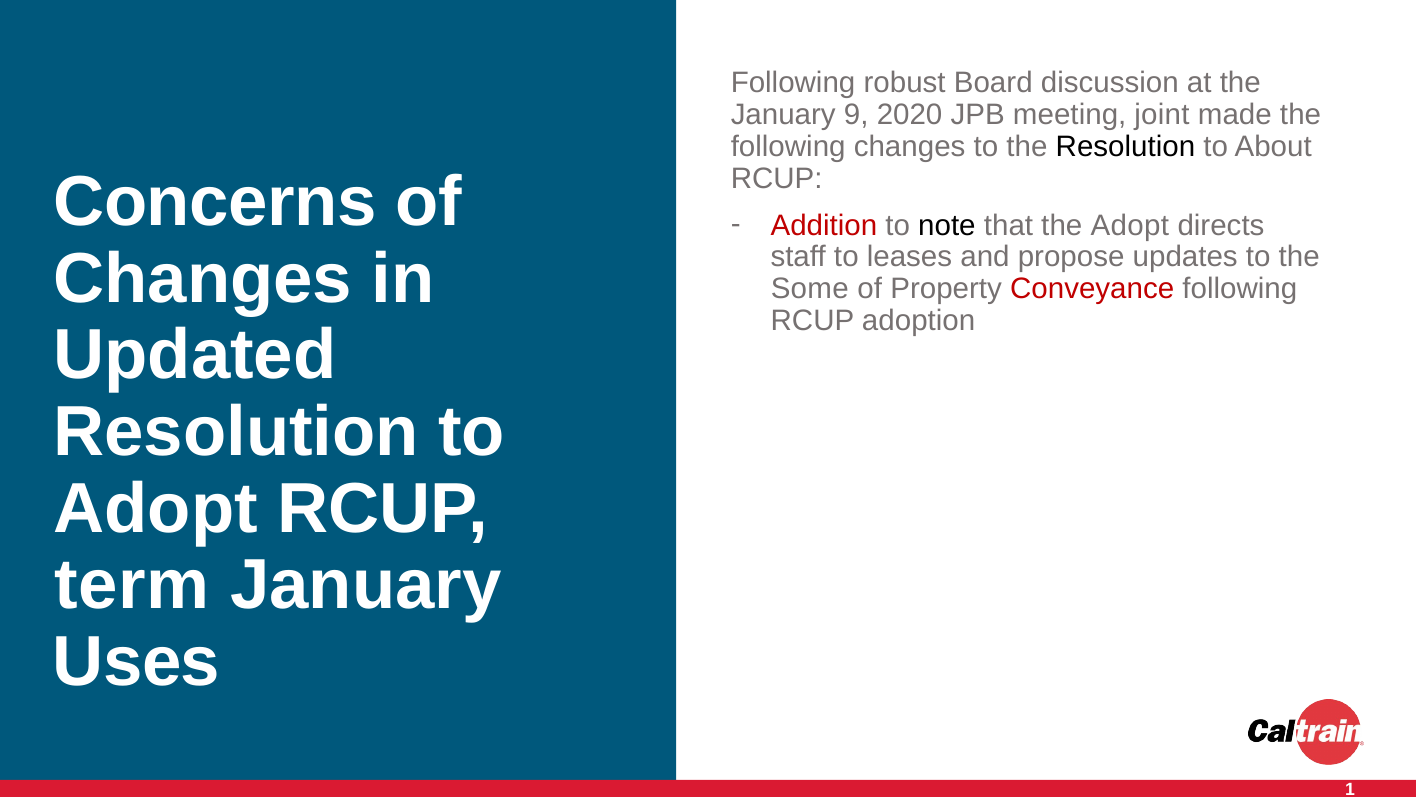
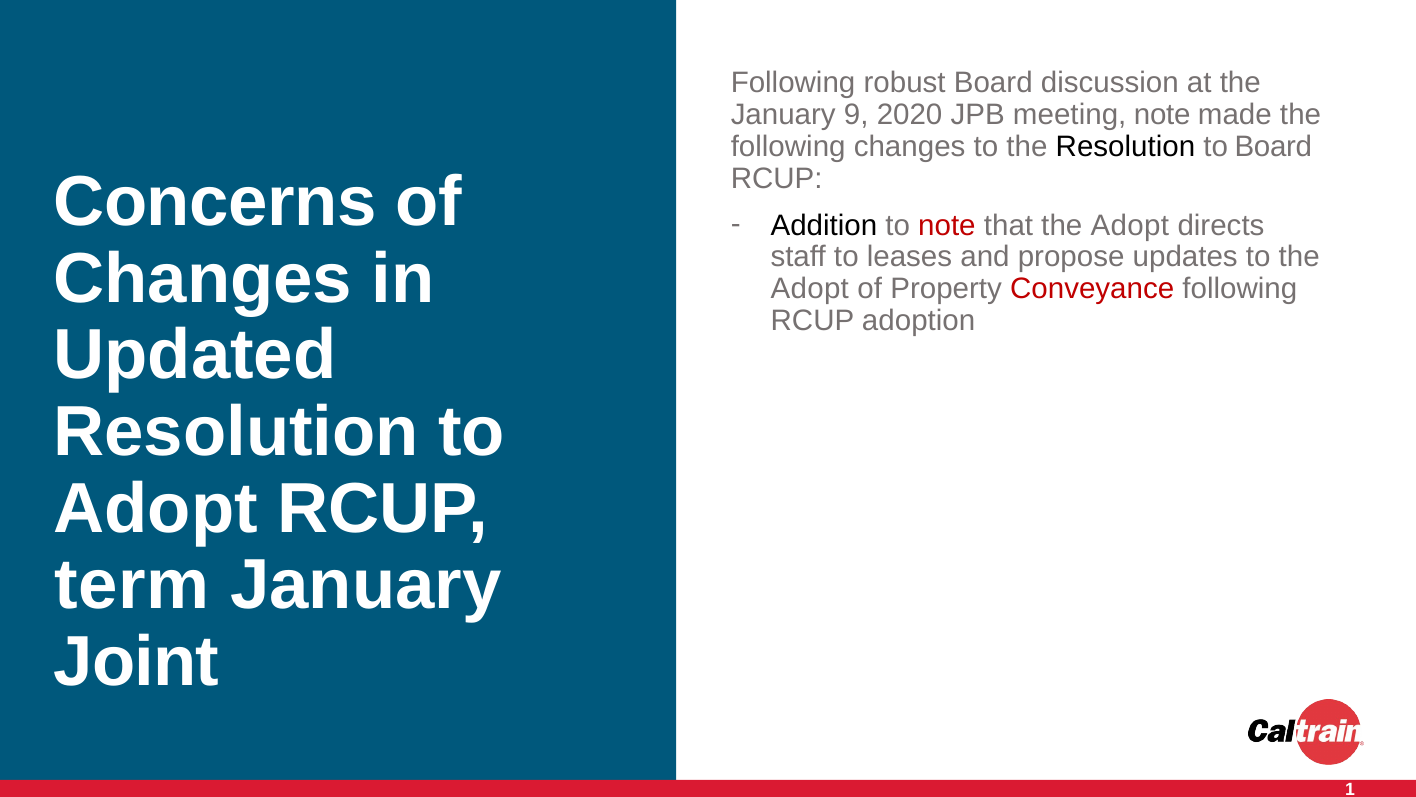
meeting joint: joint -> note (1162, 115)
to About: About -> Board (1273, 147)
Addition colour: red -> black (824, 225)
note colour: black -> red (947, 225)
Some: Some -> Adopt (810, 289)
Uses: Uses -> Joint (136, 661)
